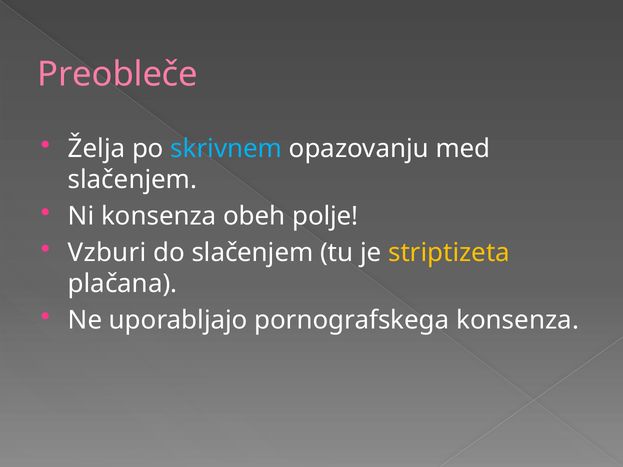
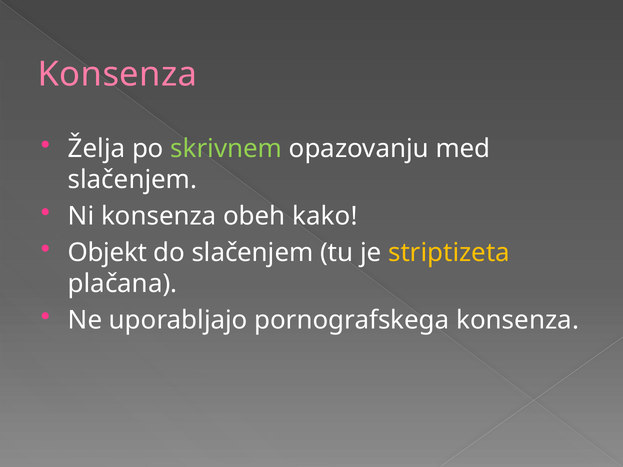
Preobleče: Preobleče -> Konsenza (117, 74)
skrivnem colour: light blue -> light green (226, 149)
polje: polje -> kako (325, 216)
Vzburi: Vzburi -> Objekt (107, 253)
